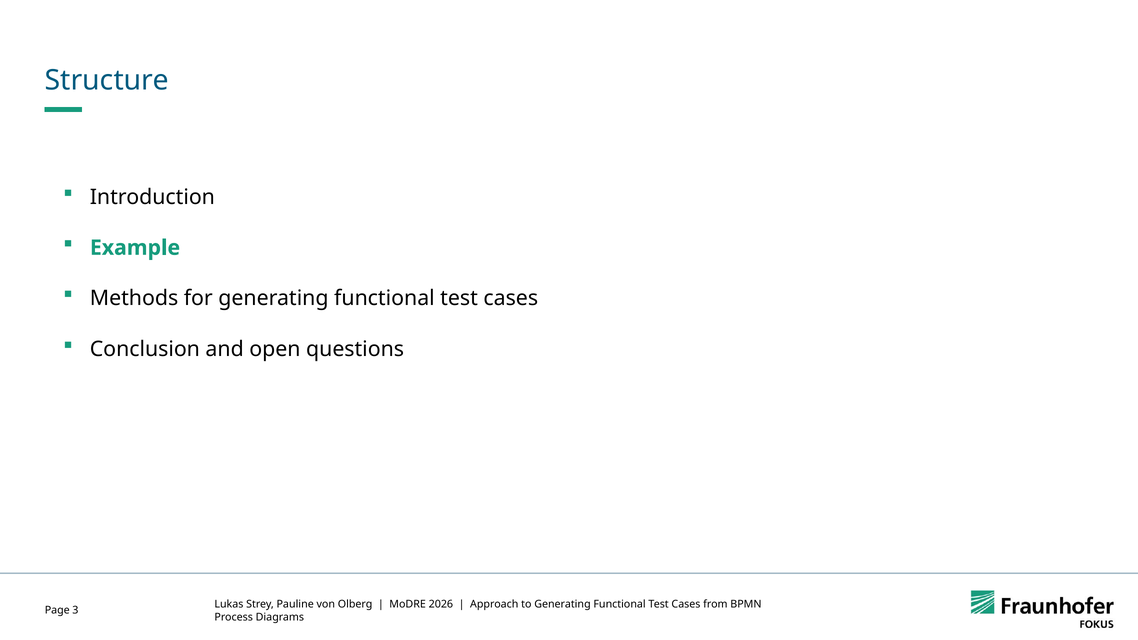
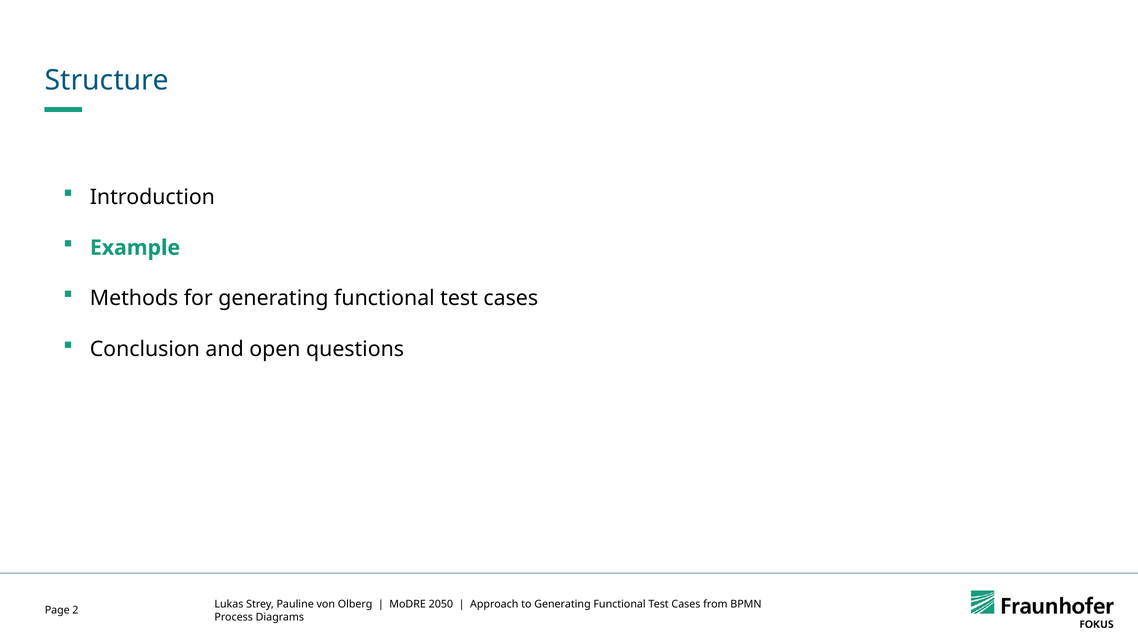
2026: 2026 -> 2050 (441, 604)
3: 3 -> 2 (75, 610)
